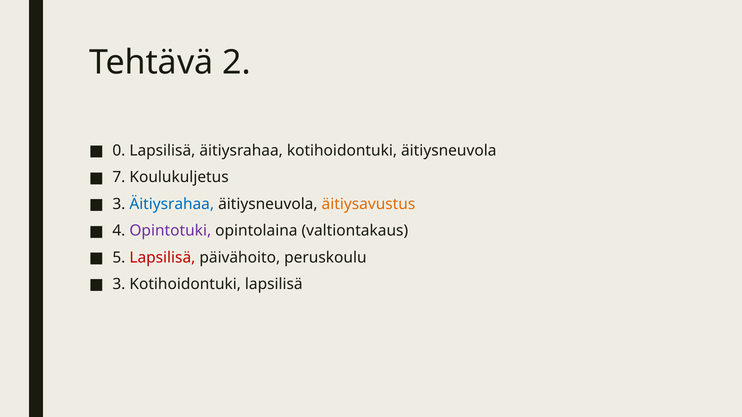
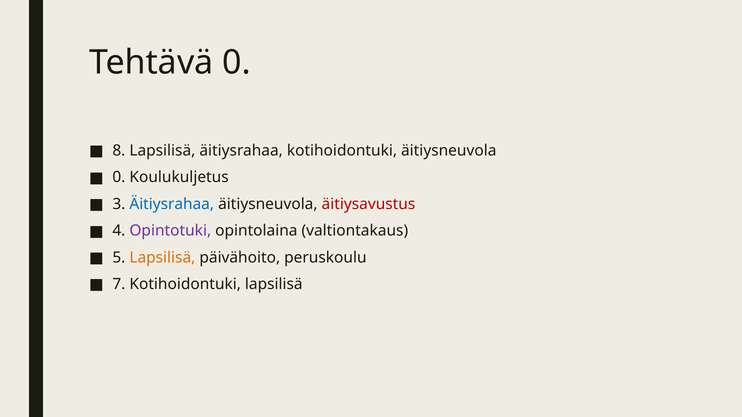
Tehtävä 2: 2 -> 0 (237, 62)
0: 0 -> 8 (119, 151)
7: 7 -> 0 (119, 177)
äitiysavustus colour: orange -> red (368, 204)
Lapsilisä colour: red -> orange (162, 258)
3: 3 -> 7 (119, 284)
